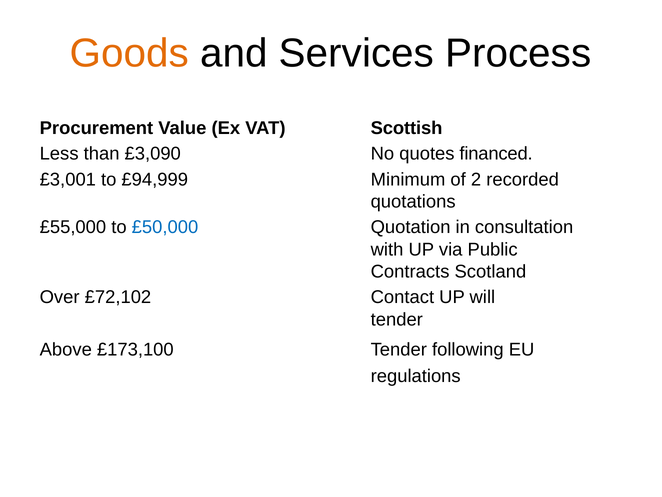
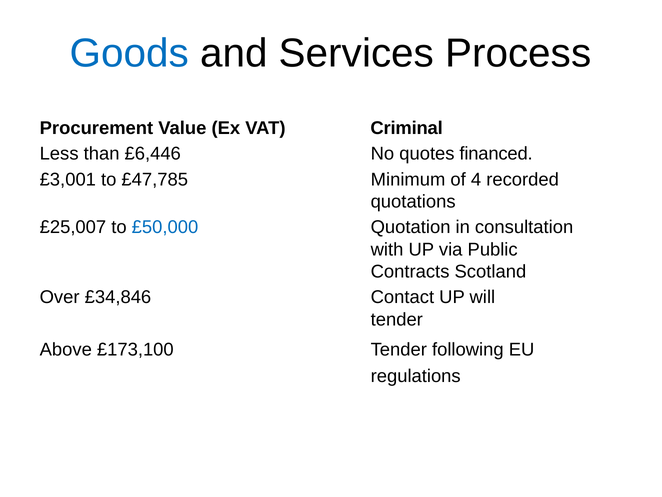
Goods colour: orange -> blue (130, 54)
Scottish: Scottish -> Criminal (407, 128)
£3,090: £3,090 -> £6,446 (153, 154)
£94,999: £94,999 -> £47,785 (155, 179)
2: 2 -> 4 (476, 179)
£55,000: £55,000 -> £25,007 (73, 227)
£72,102: £72,102 -> £34,846 (118, 297)
